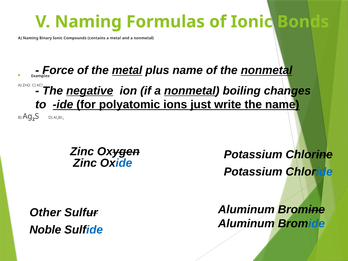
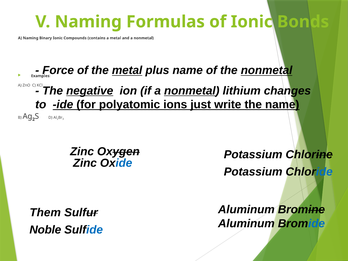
boiling: boiling -> lithium (242, 91)
Other: Other -> Them (45, 212)
